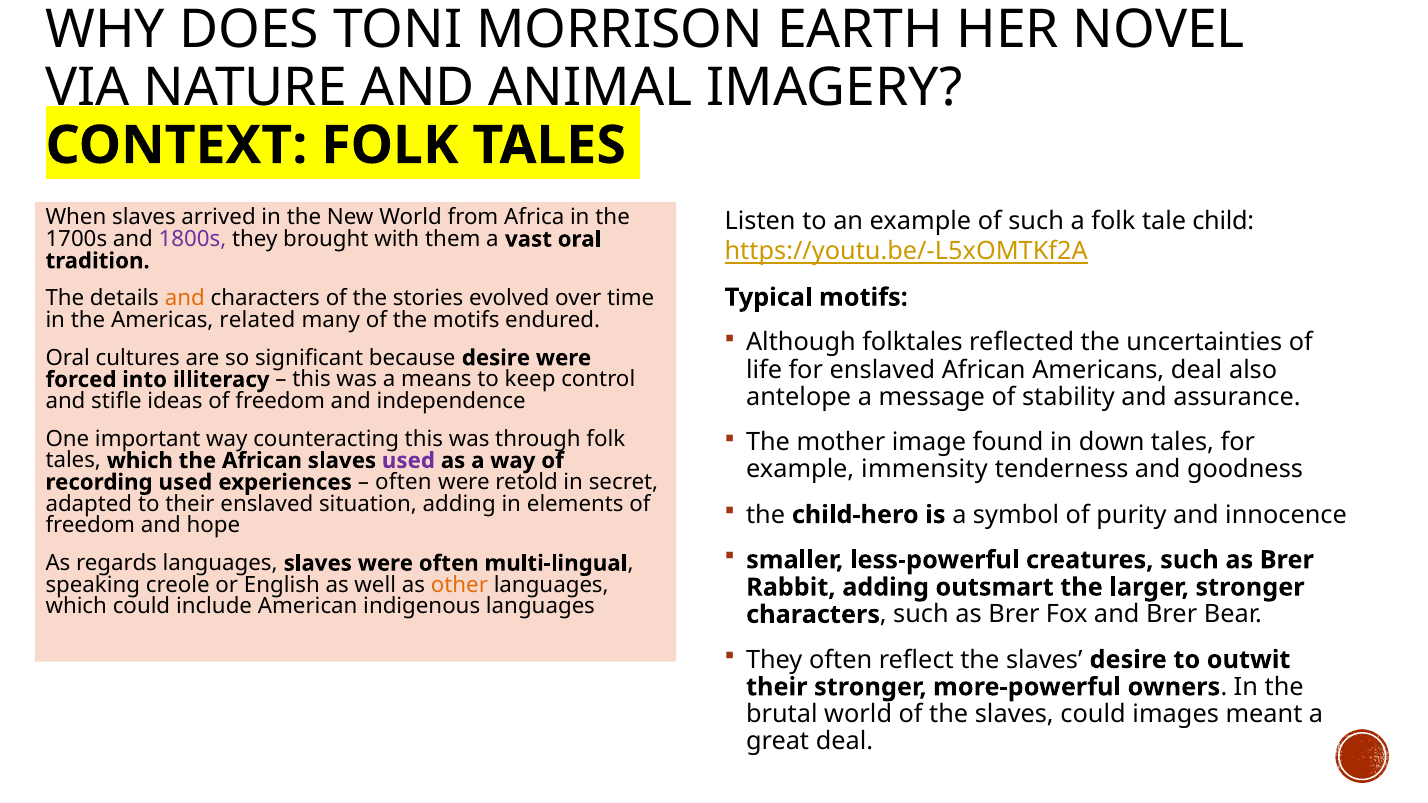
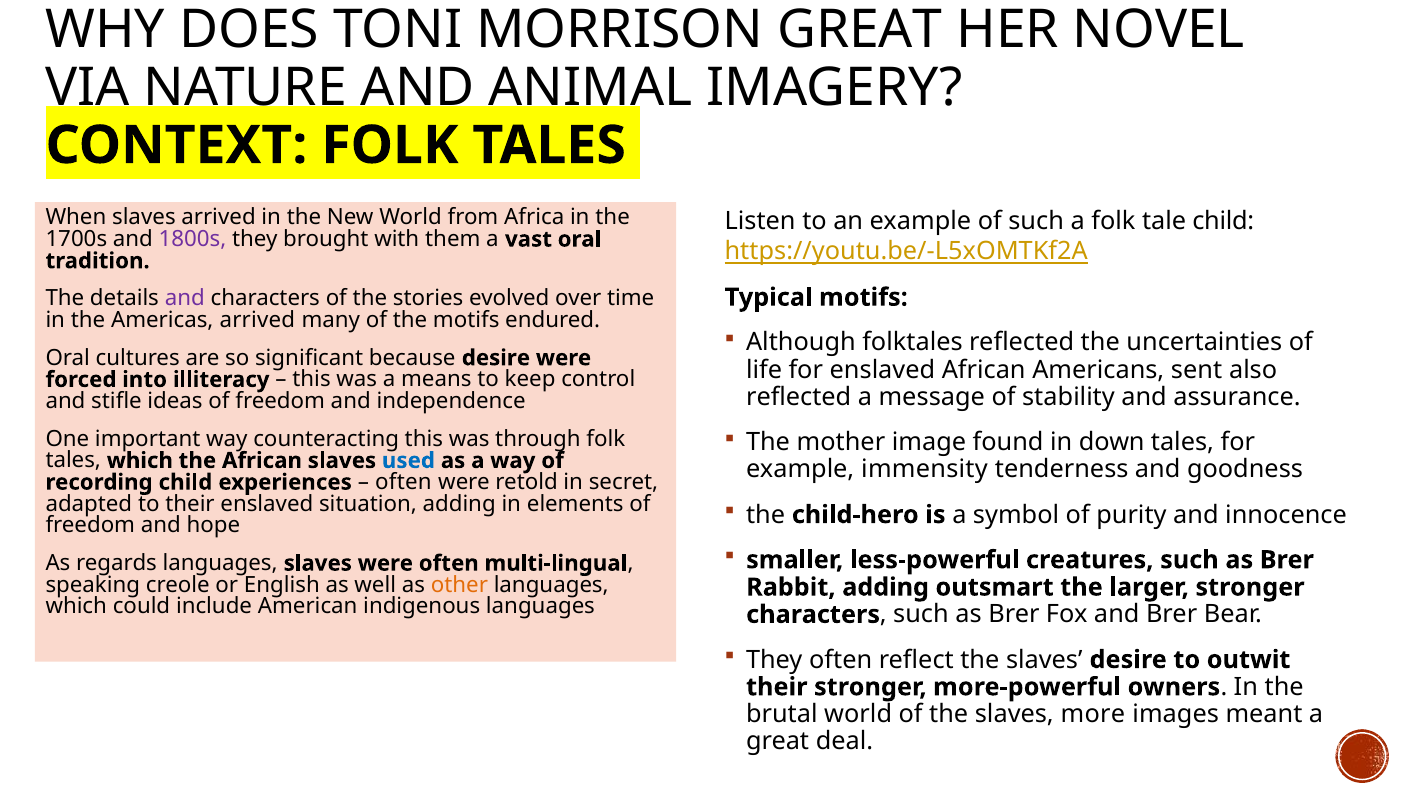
MORRISON EARTH: EARTH -> GREAT (860, 30)
and colour: orange -> purple (185, 299)
Americas related: related -> arrived (257, 320)
Americans deal: deal -> sent (1197, 370)
antelope: antelope -> reflected (799, 397)
used colour: purple -> blue (408, 461)
recording used: used -> child (185, 482)
slaves could: could -> more (1093, 715)
